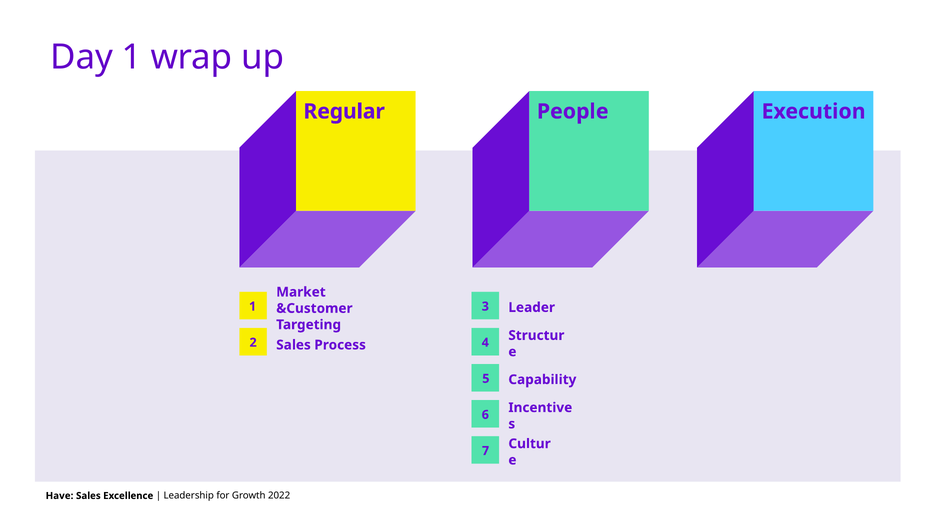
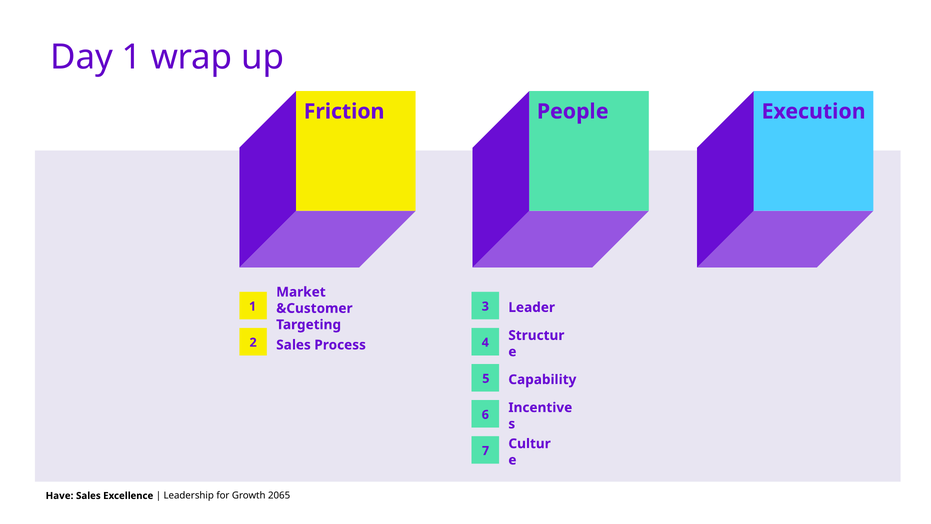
Regular: Regular -> Friction (344, 111)
2022: 2022 -> 2065 (279, 495)
